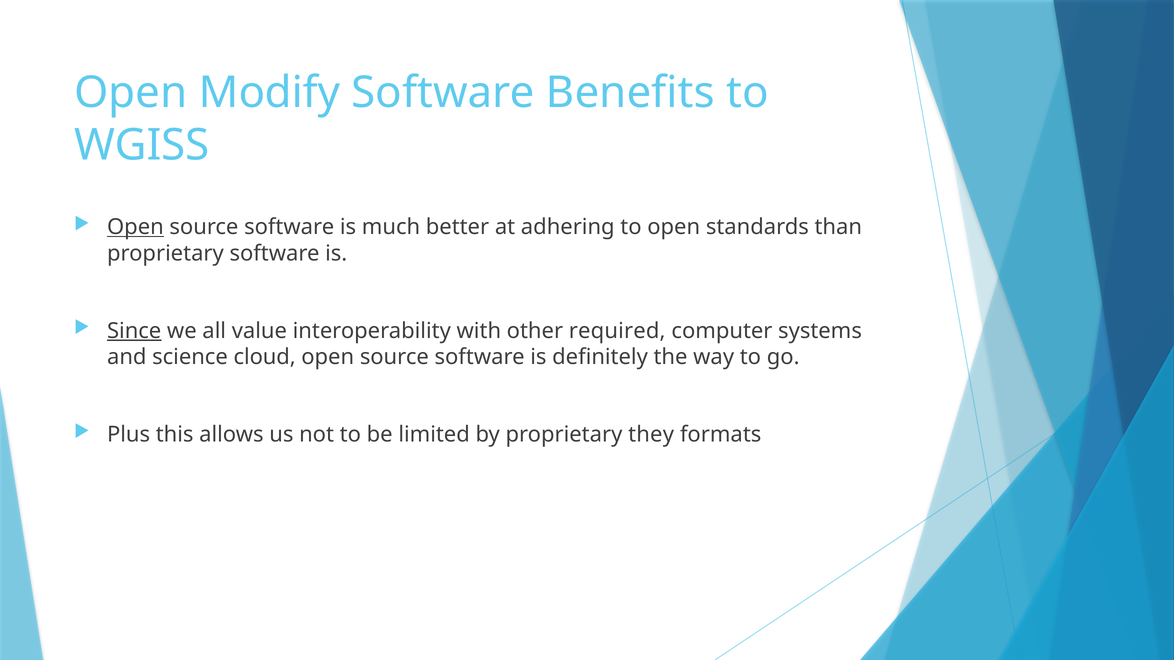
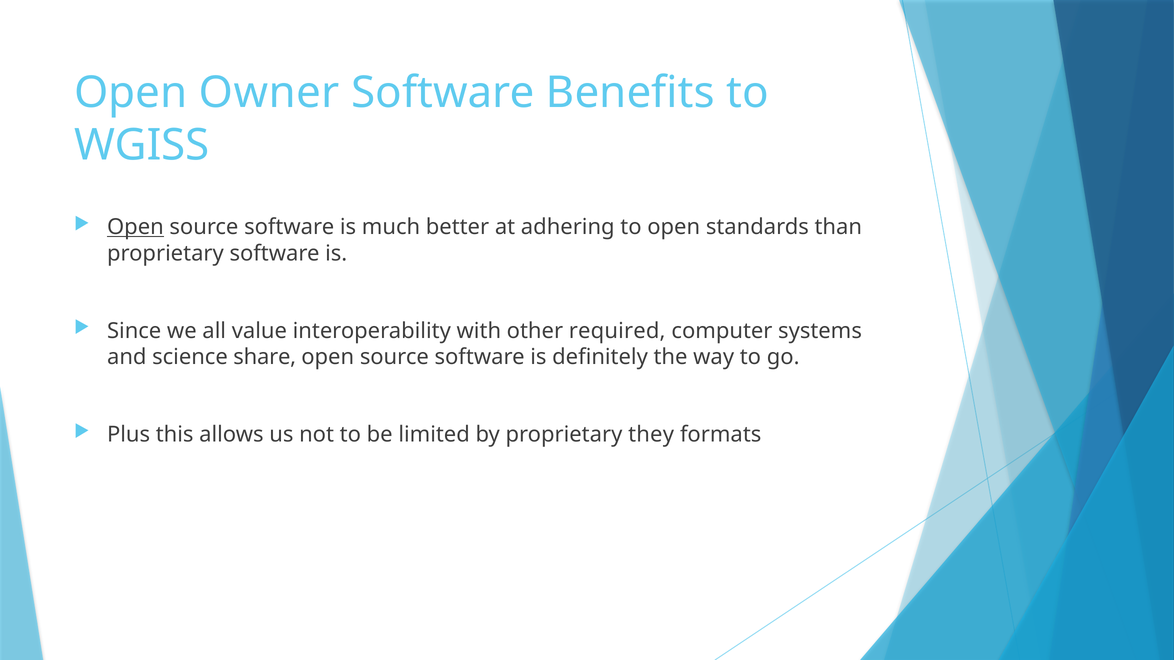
Modify: Modify -> Owner (269, 93)
Since underline: present -> none (134, 331)
cloud: cloud -> share (265, 357)
